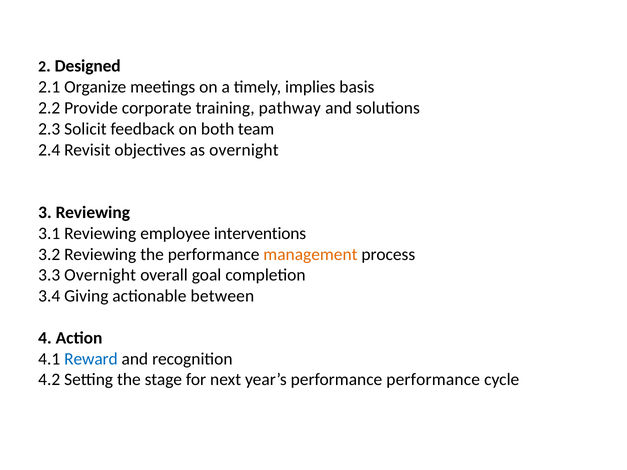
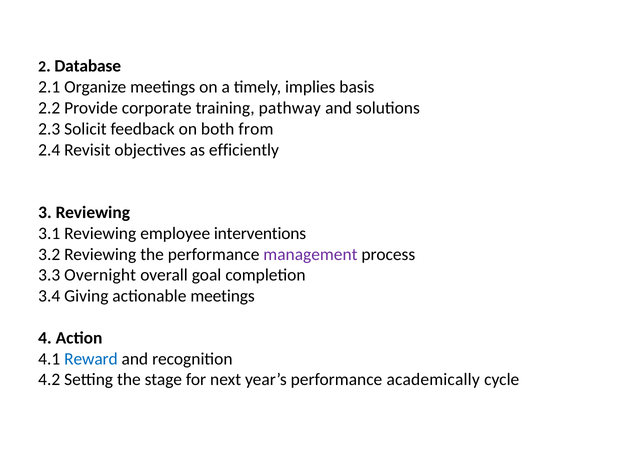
Designed: Designed -> Database (88, 66)
team: team -> from (256, 129)
as overnight: overnight -> efficiently (244, 150)
management colour: orange -> purple (310, 254)
actionable between: between -> meetings (223, 296)
performance performance: performance -> academically (433, 380)
